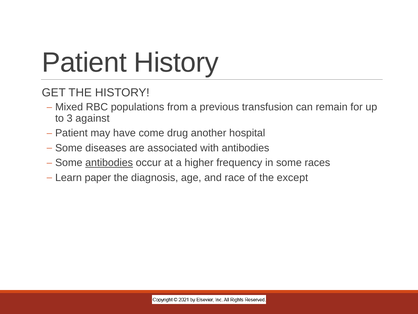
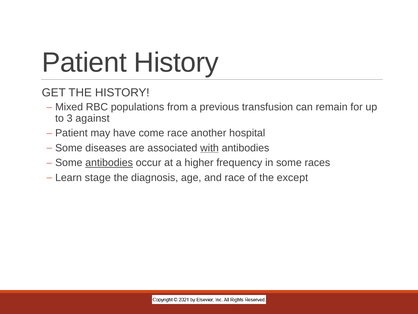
come drug: drug -> race (178, 133)
with underline: none -> present (210, 148)
paper: paper -> stage (98, 177)
